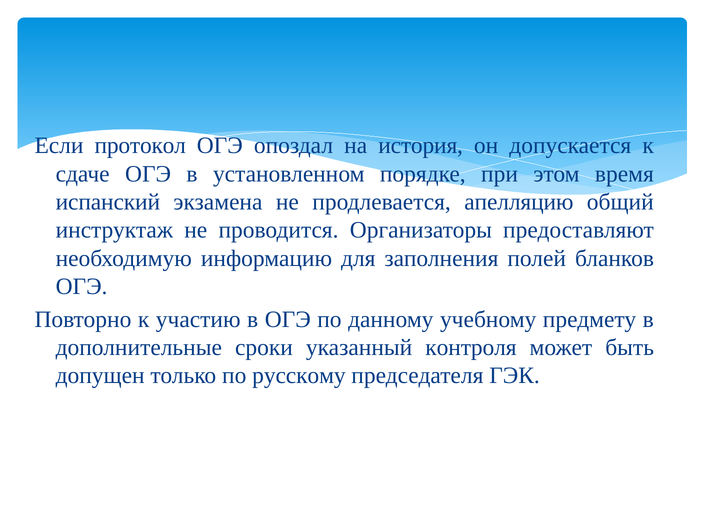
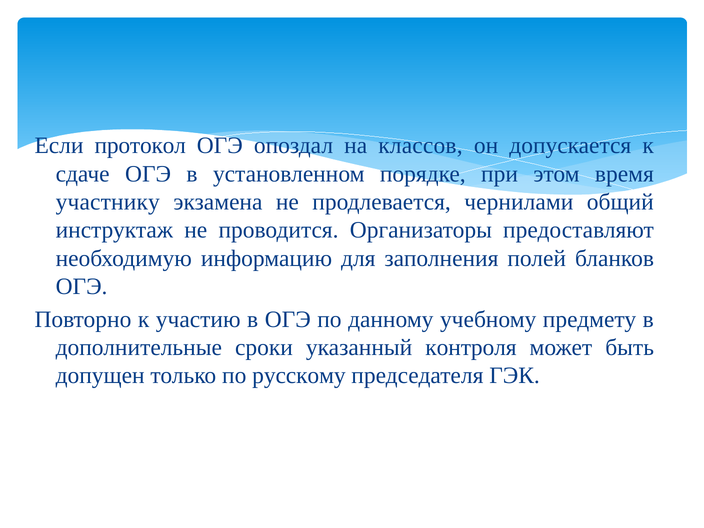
история: история -> классов (420, 146)
испанский: испанский -> участнику (108, 202)
апелляцию: апелляцию -> чернилами (519, 202)
